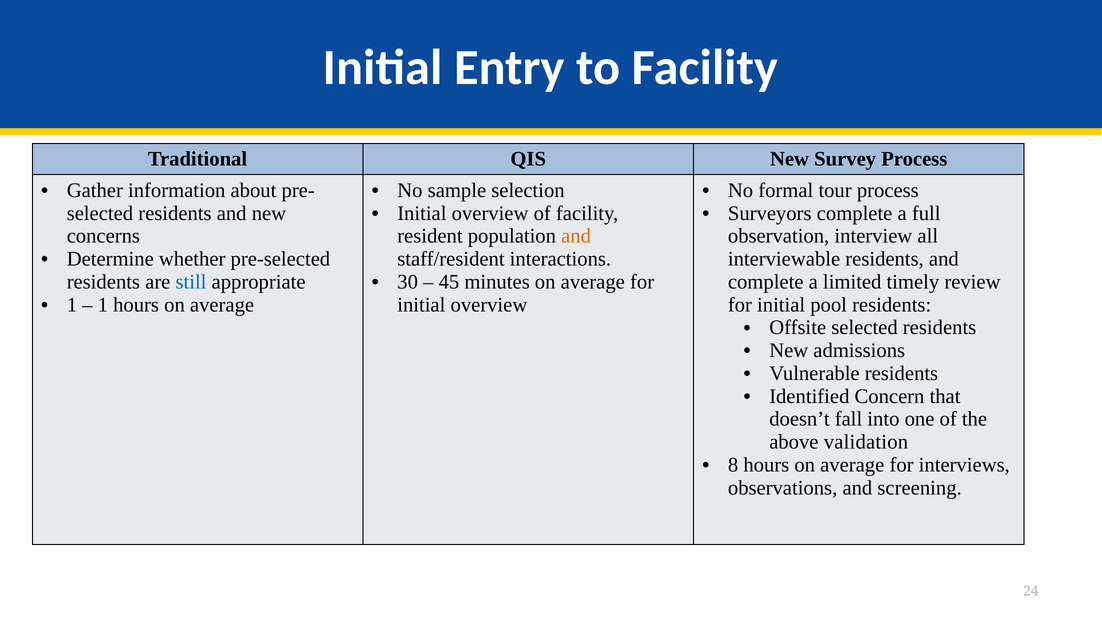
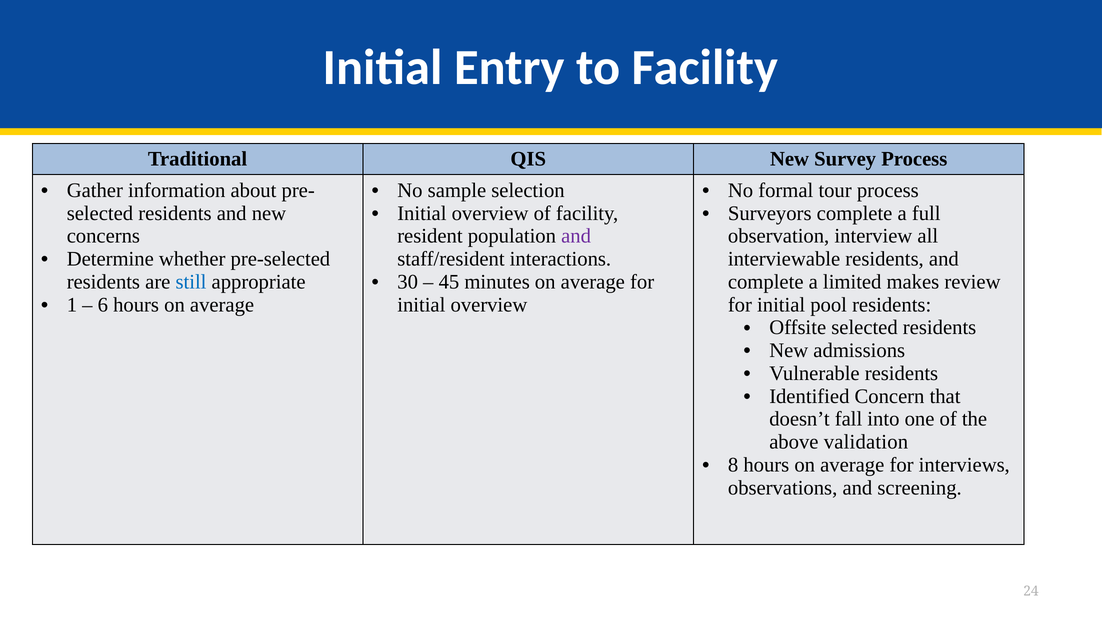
and colour: orange -> purple (576, 236)
timely: timely -> makes (913, 282)
1: 1 -> 6 (103, 305)
